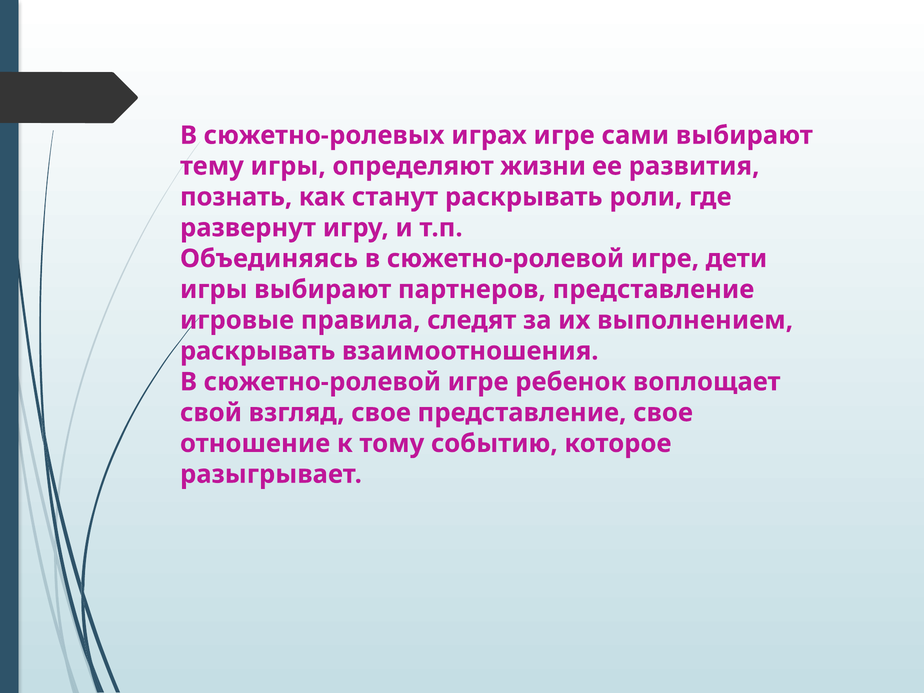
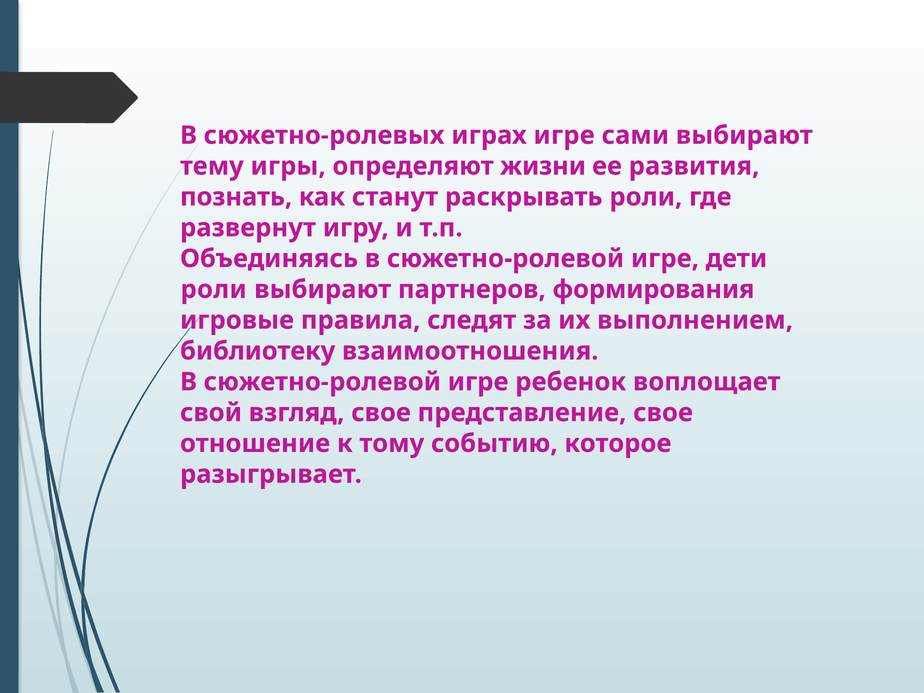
игры: игры -> роли (214, 289)
партнеров представление: представление -> формирования (653, 289)
раскрывать: раскрывать -> библиотеку (258, 351)
